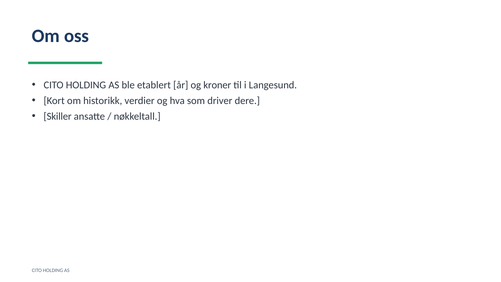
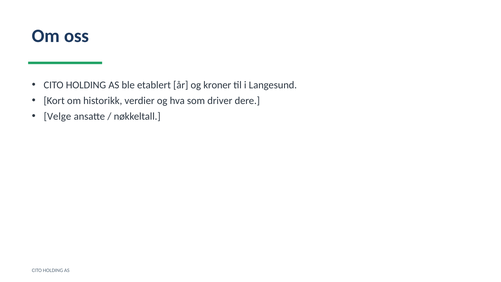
Skiller: Skiller -> Velge (57, 116)
